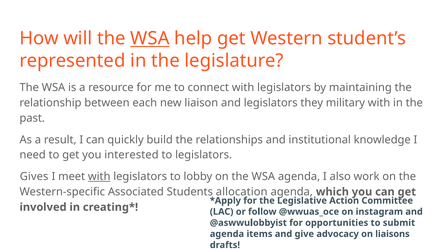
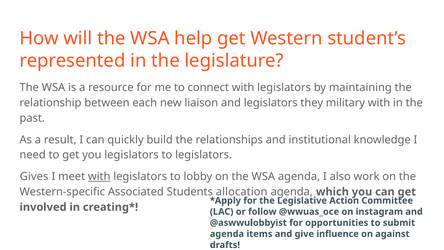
WSA underline: present -> none (150, 38)
you interested: interested -> legislators (131, 155)
advocacy: advocacy -> influence (338, 234)
liaisons: liaisons -> against (392, 234)
